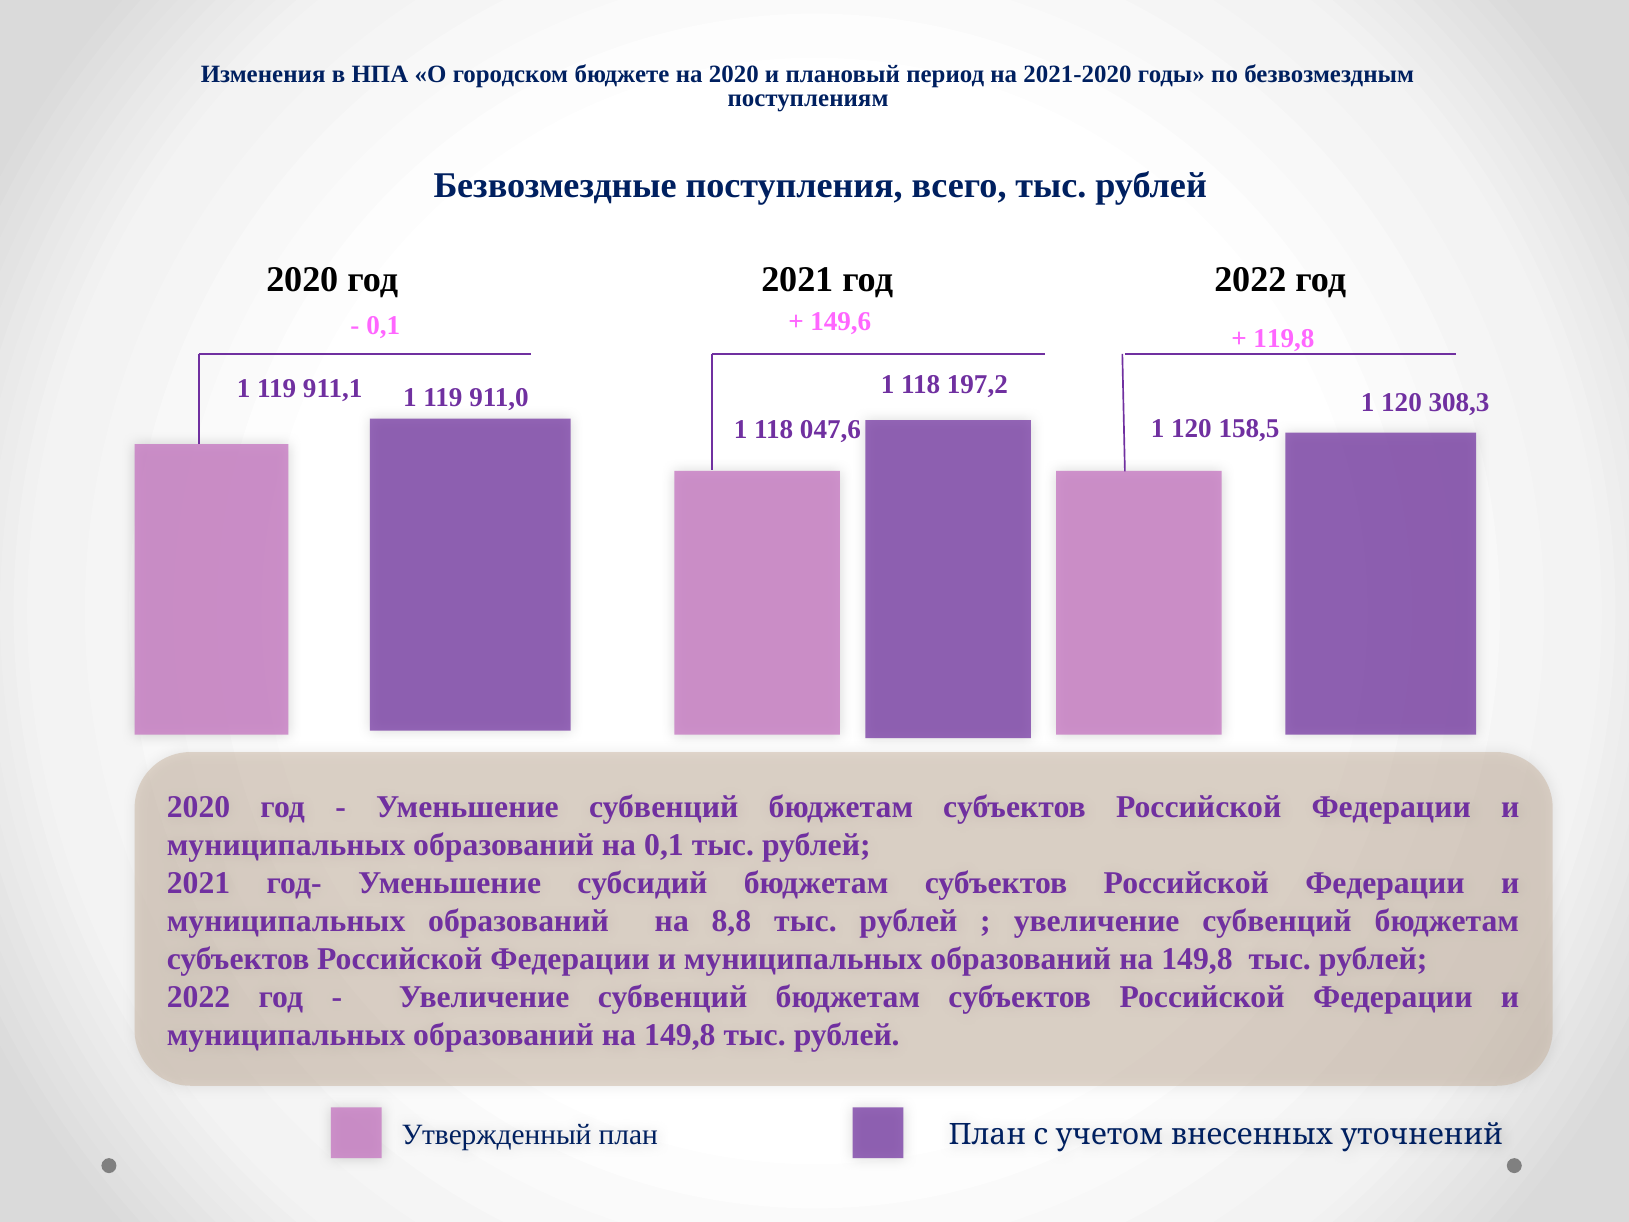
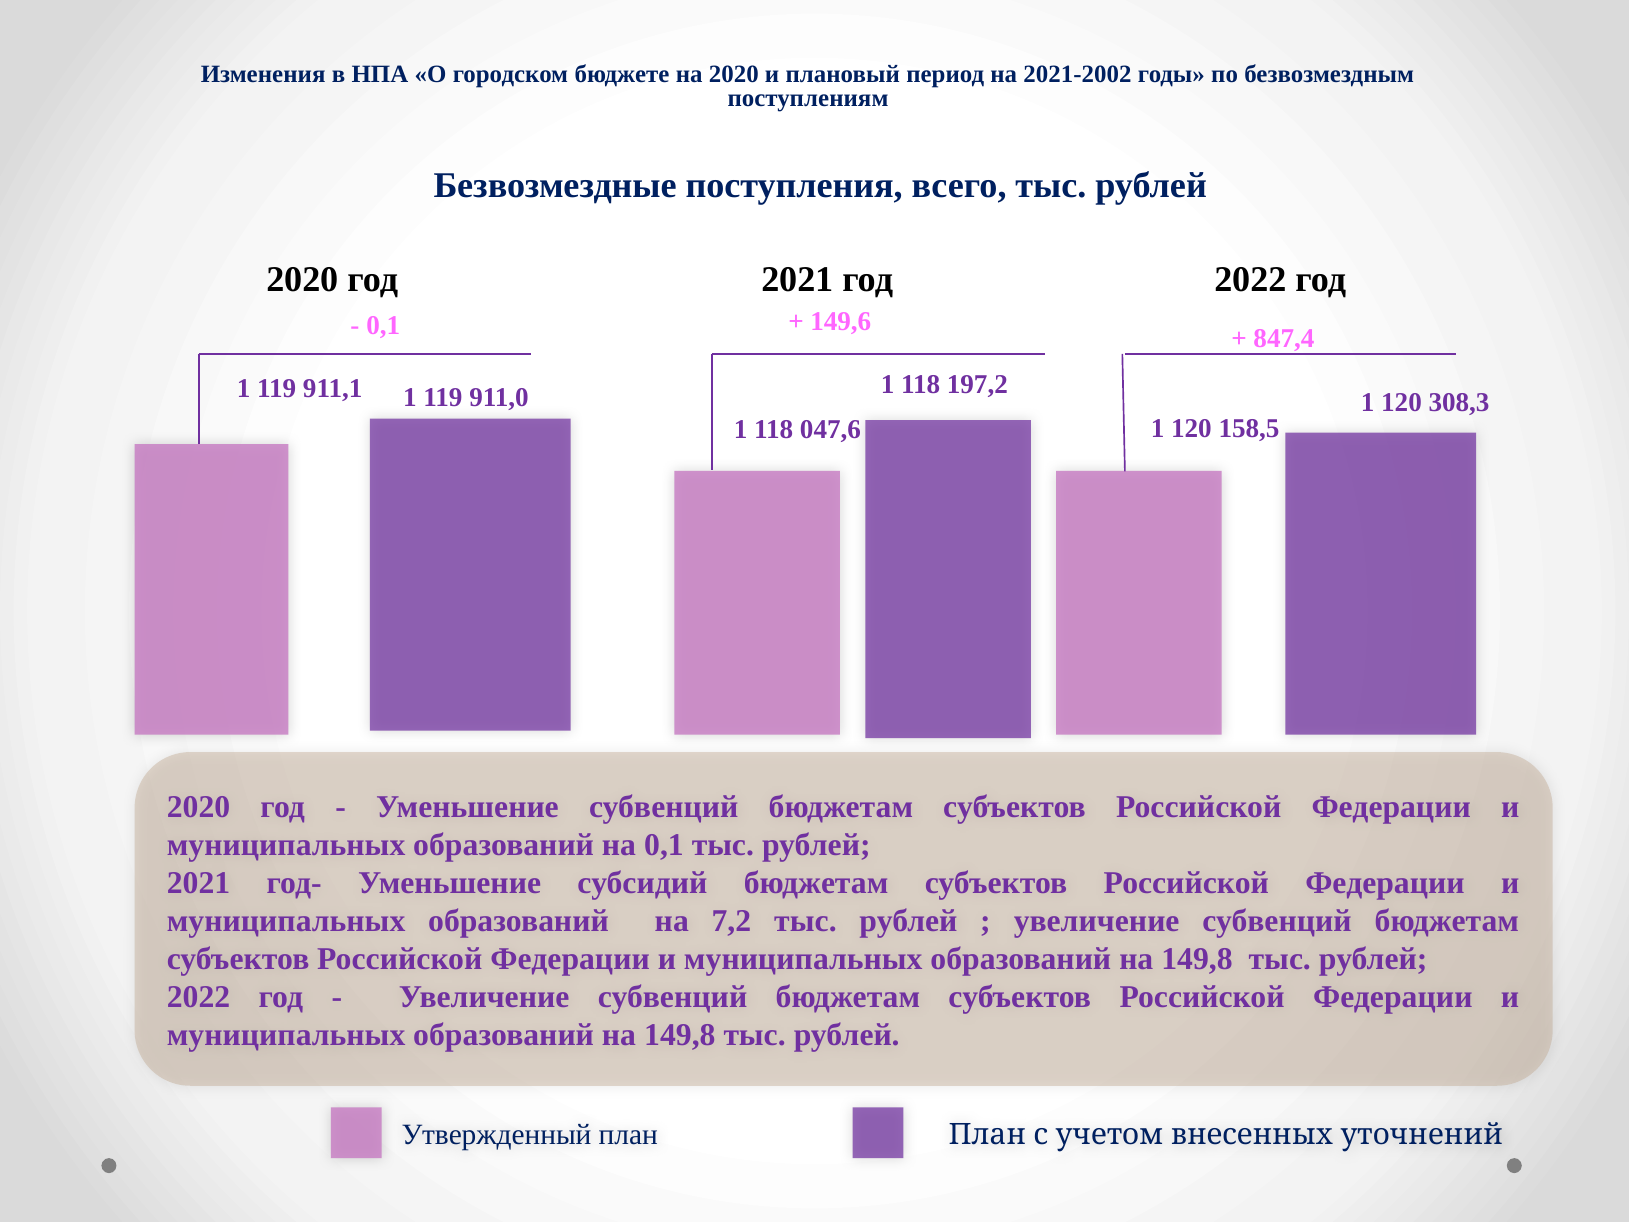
2021-2020: 2021-2020 -> 2021-2002 (1078, 75)
119,8: 119,8 -> 847,4 (1284, 339)
8,8: 8,8 -> 7,2 (731, 921)
